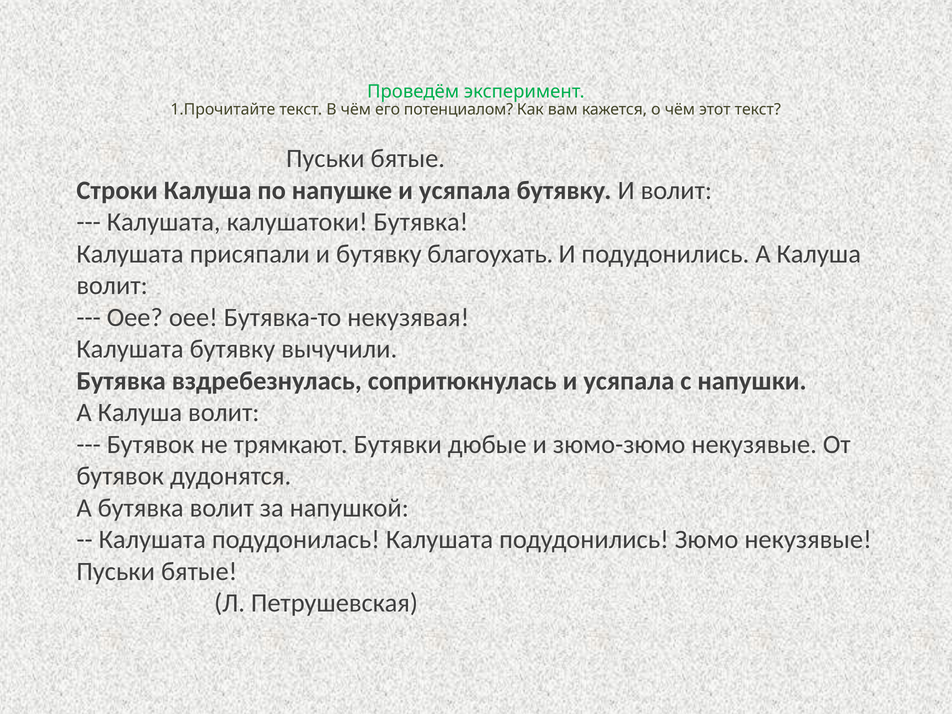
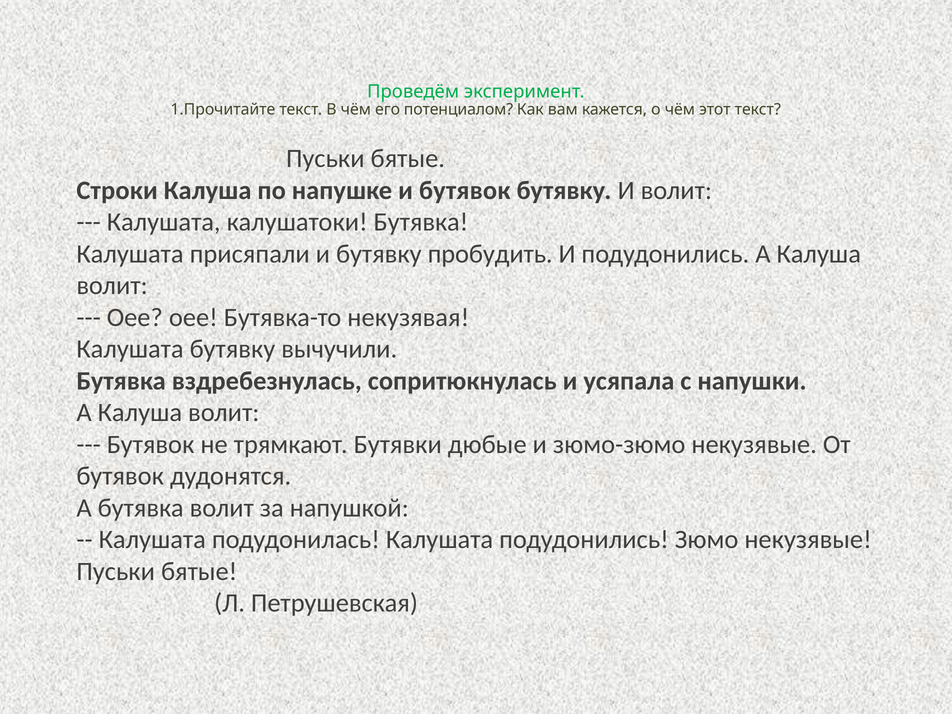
напушке и усяпала: усяпала -> бутявок (465, 190)
благоухать: благоухать -> пробудить (490, 254)
